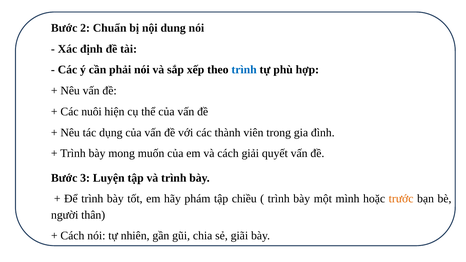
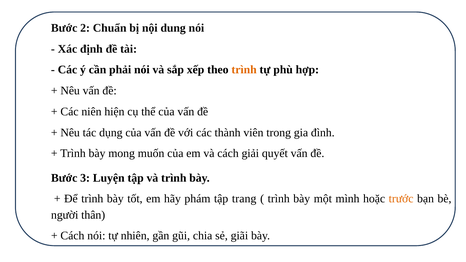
trình colour: blue -> orange (244, 70)
nuôi: nuôi -> niên (91, 112)
chiều: chiều -> trang (244, 199)
